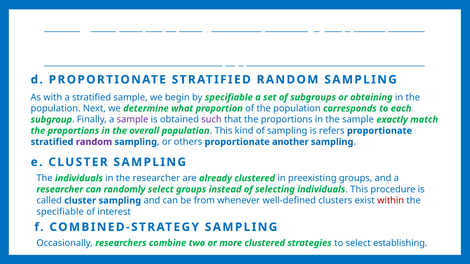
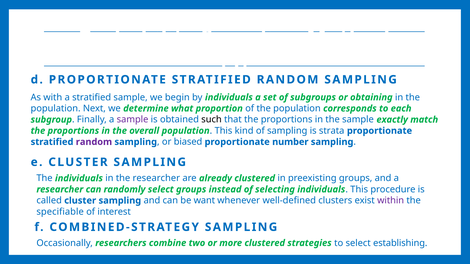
by specifiable: specifiable -> individuals (229, 97)
such colour: purple -> black (212, 120)
refers: refers -> strata (332, 131)
others: others -> biased (188, 142)
another: another -> number (290, 142)
from: from -> want (204, 201)
within colour: red -> purple (391, 201)
